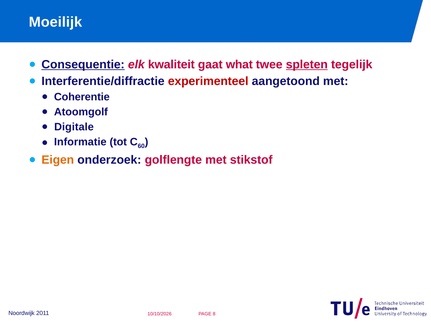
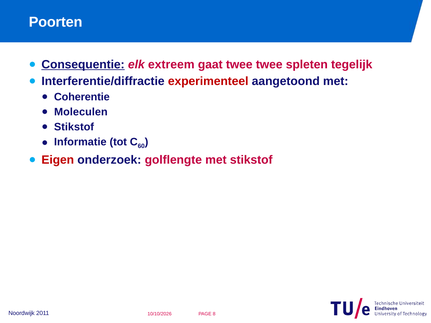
Moeilijk: Moeilijk -> Poorten (56, 22)
kwaliteit: kwaliteit -> extreem (171, 64)
gaat what: what -> twee (239, 64)
spleten underline: present -> none (307, 64)
Atoomgolf: Atoomgolf -> Moleculen (81, 112)
Digitale: Digitale -> Stikstof (74, 127)
Eigen colour: orange -> red (58, 160)
